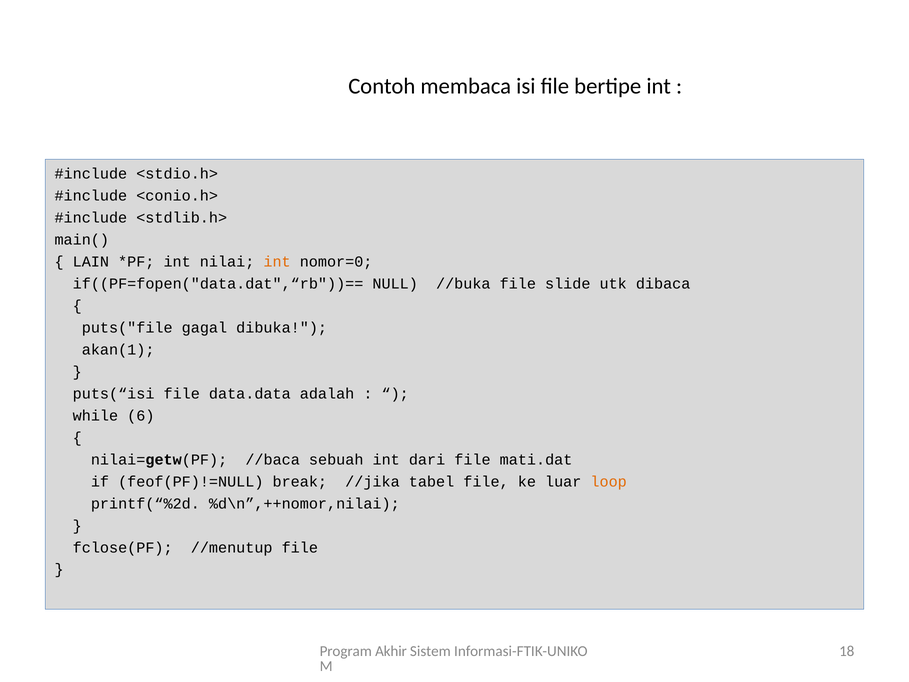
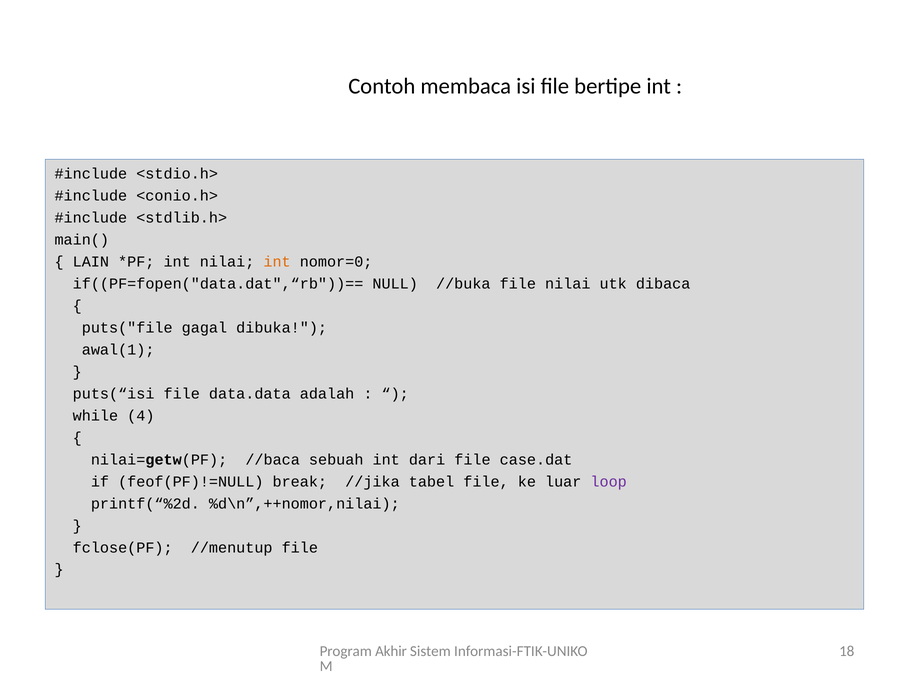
file slide: slide -> nilai (568, 284)
akan(1: akan(1 -> awal(1 (118, 350)
6: 6 -> 4 (141, 415)
mati.dat: mati.dat -> case.dat (536, 459)
loop colour: orange -> purple (609, 481)
